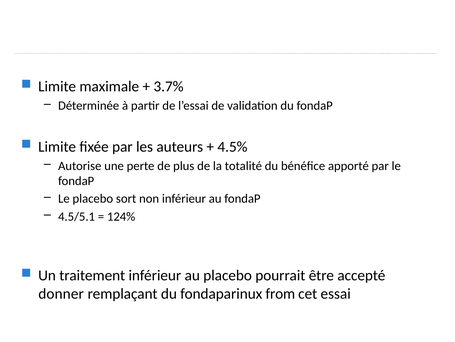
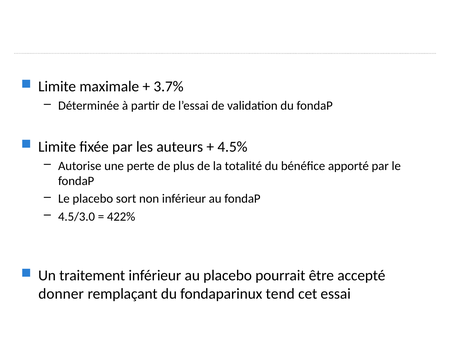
4.5/5.1: 4.5/5.1 -> 4.5/3.0 (77, 216)
124%: 124% -> 422% (121, 216)
from: from -> tend (280, 293)
